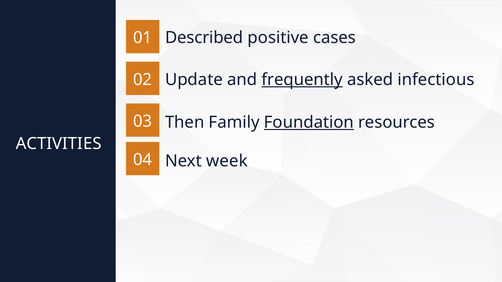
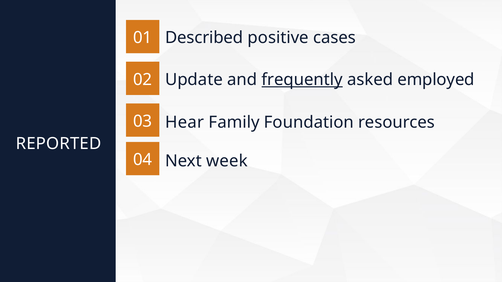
infectious: infectious -> employed (436, 80)
Then: Then -> Hear (185, 122)
Foundation underline: present -> none (309, 122)
ACTIVITIES: ACTIVITIES -> REPORTED (59, 144)
